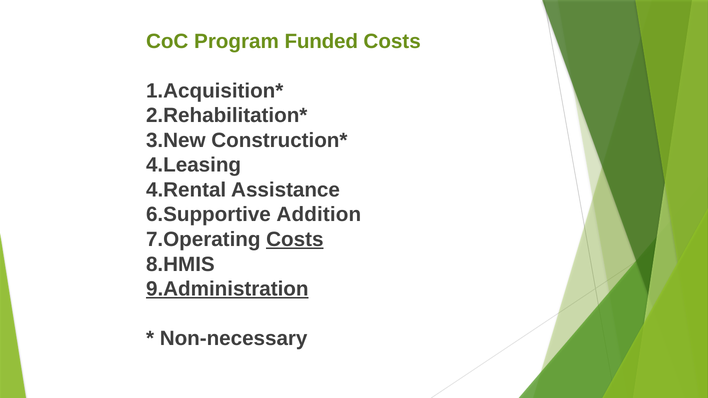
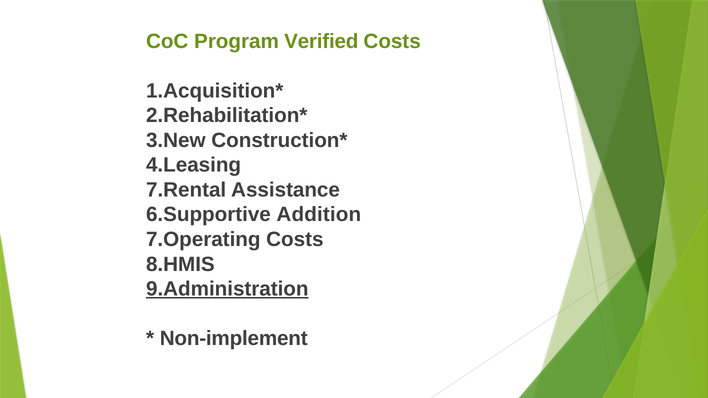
Funded: Funded -> Verified (321, 41)
4.Rental: 4.Rental -> 7.Rental (186, 190)
Costs underline: present -> none (295, 240)
Non-necessary: Non-necessary -> Non-implement (234, 339)
